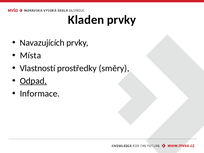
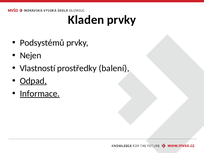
Navazujících: Navazujících -> Podsystémů (42, 43)
Místa: Místa -> Nejen (31, 55)
směry: směry -> balení (114, 68)
Informace underline: none -> present (40, 94)
